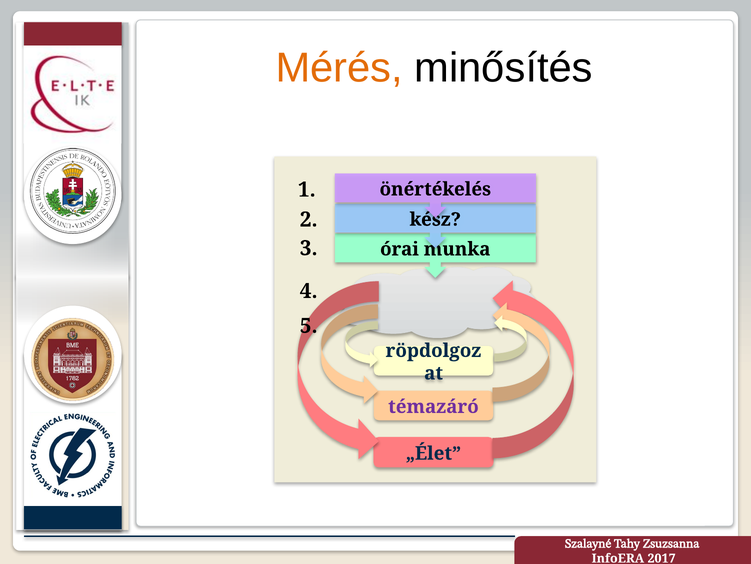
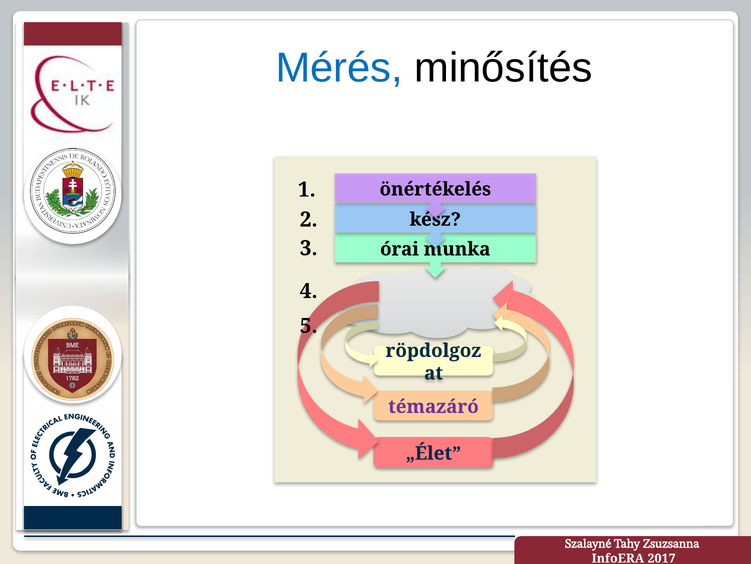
Mérés colour: orange -> blue (339, 68)
